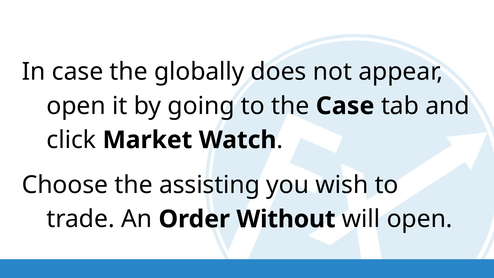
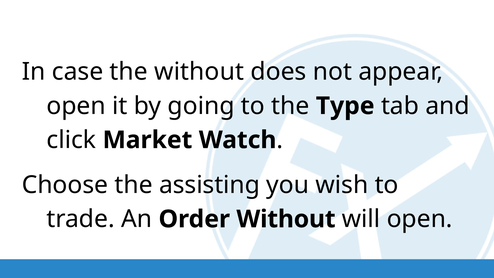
the globally: globally -> without (199, 72)
the Case: Case -> Type (345, 106)
